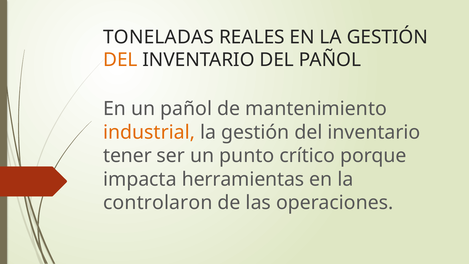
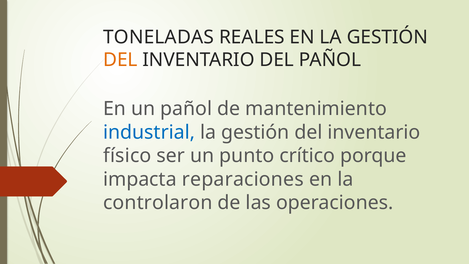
industrial colour: orange -> blue (149, 132)
tener: tener -> físico (127, 156)
herramientas: herramientas -> reparaciones (243, 179)
